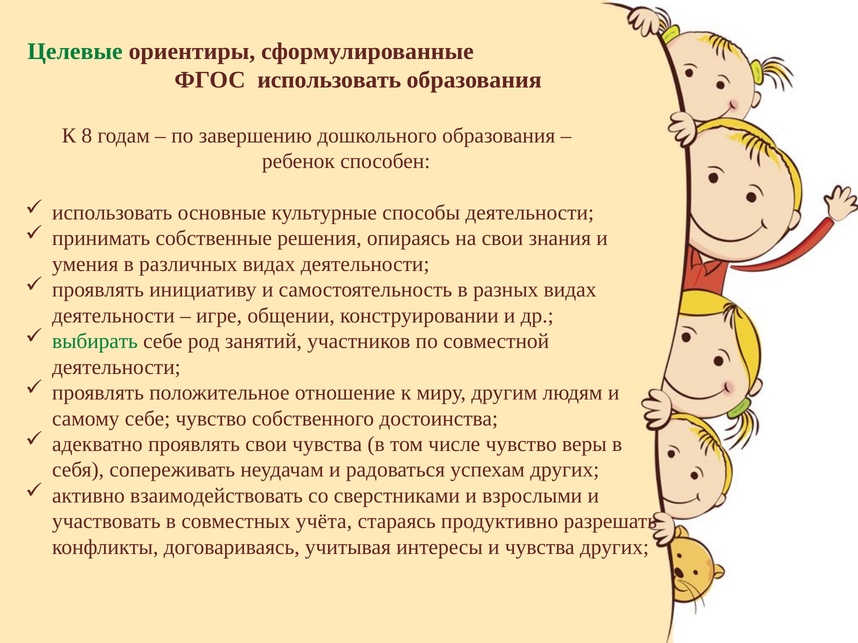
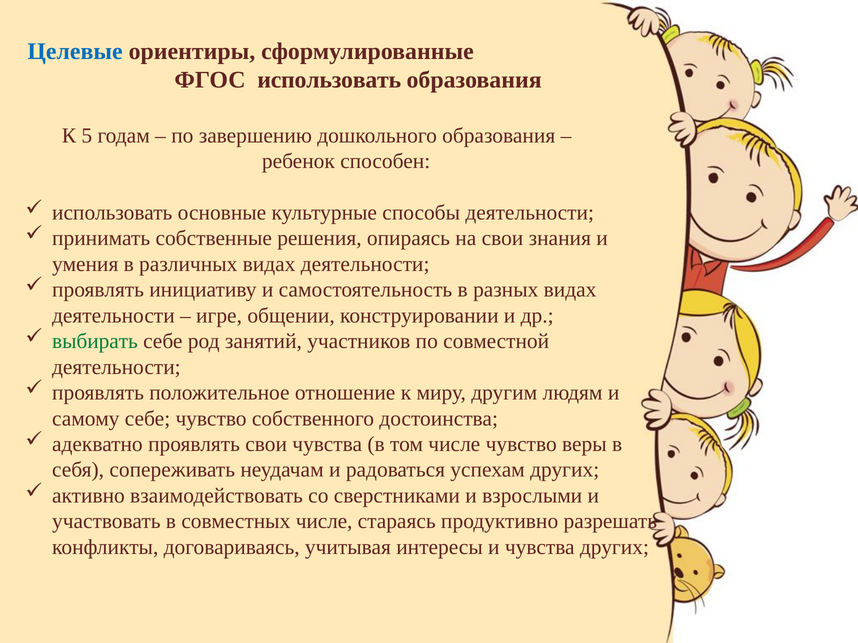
Целевые colour: green -> blue (75, 51)
8: 8 -> 5 (87, 136)
совместных учёта: учёта -> числе (324, 522)
